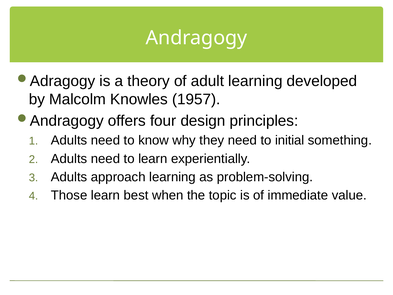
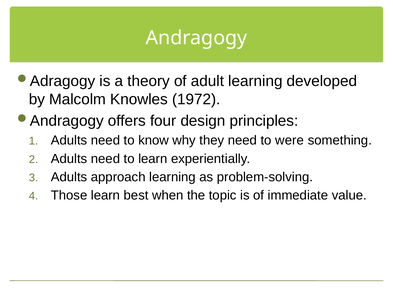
1957: 1957 -> 1972 (196, 99)
initial: initial -> were (290, 140)
